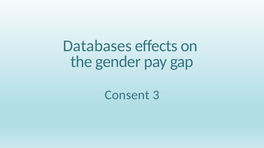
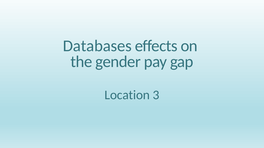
Consent: Consent -> Location (127, 95)
